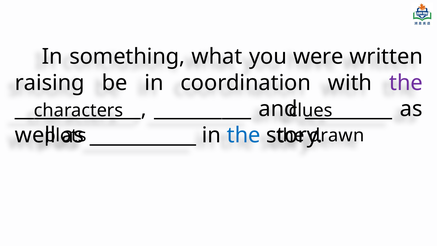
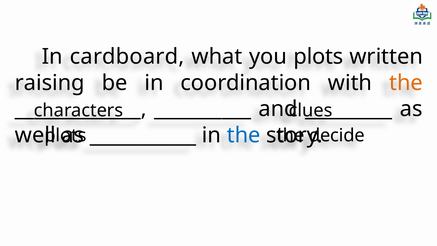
something: something -> cardboard (127, 57)
you were: were -> plots (318, 57)
the colour: purple -> orange (406, 83)
drawn: drawn -> decide (337, 135)
